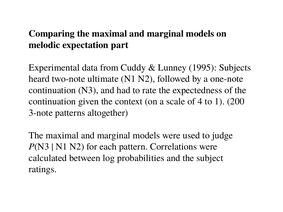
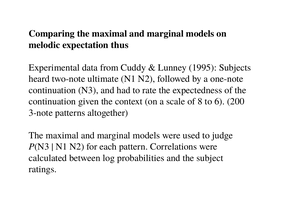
part: part -> thus (120, 45)
4: 4 -> 8 (200, 102)
1: 1 -> 6 (220, 102)
